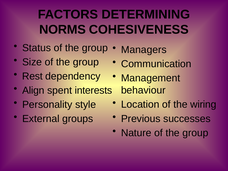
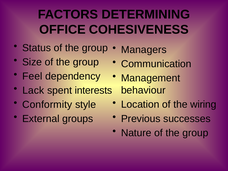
NORMS: NORMS -> OFFICE (62, 30)
Rest: Rest -> Feel (32, 76)
Align: Align -> Lack (33, 90)
Personality: Personality -> Conformity (47, 105)
